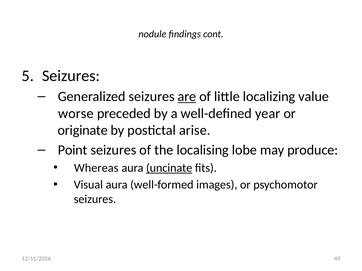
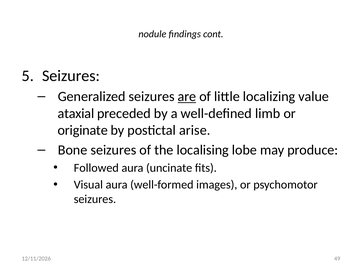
worse: worse -> ataxial (76, 114)
year: year -> limb (268, 114)
Point: Point -> Bone (73, 150)
Whereas: Whereas -> Followed (96, 168)
uncinate underline: present -> none (169, 168)
